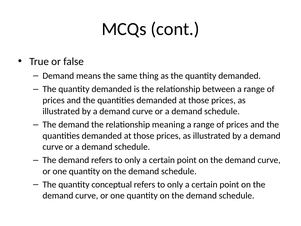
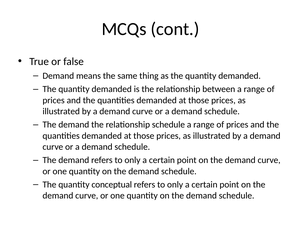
relationship meaning: meaning -> schedule (168, 125)
